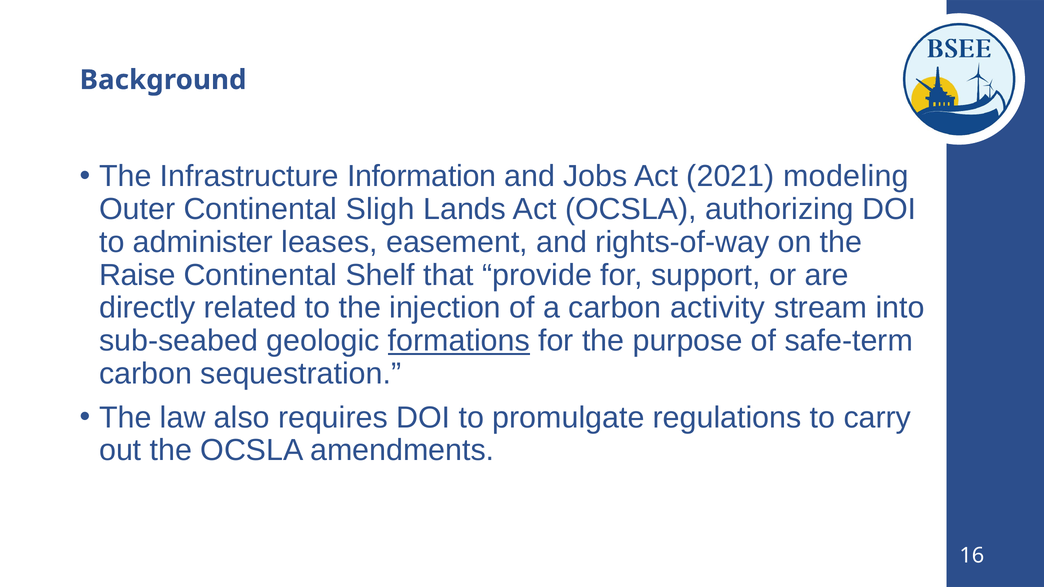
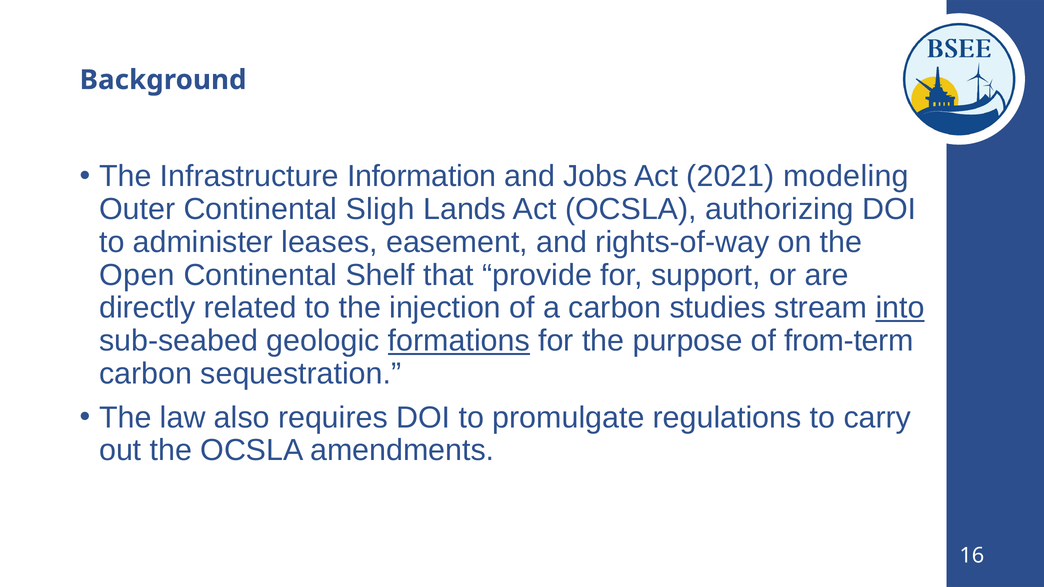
Raise: Raise -> Open (137, 275)
activity: activity -> studies (718, 308)
into underline: none -> present (900, 308)
safe-term: safe-term -> from-term (849, 341)
